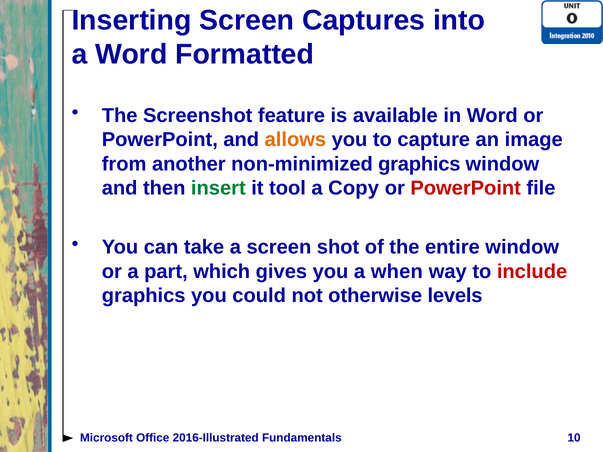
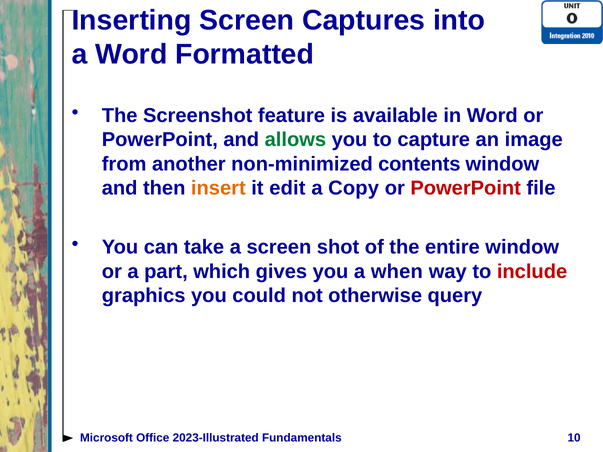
allows colour: orange -> green (295, 140)
non-minimized graphics: graphics -> contents (419, 164)
insert colour: green -> orange (218, 188)
tool: tool -> edit (287, 188)
levels: levels -> query (455, 296)
2016-Illustrated: 2016-Illustrated -> 2023-Illustrated (216, 438)
